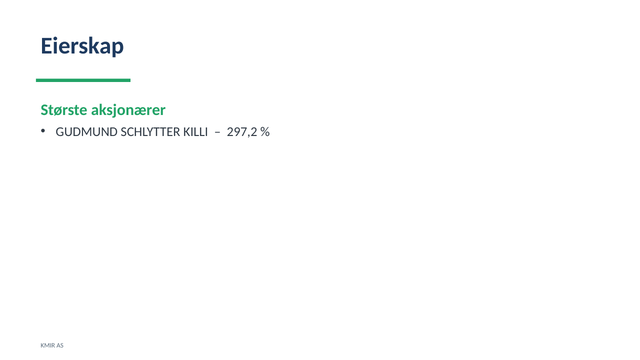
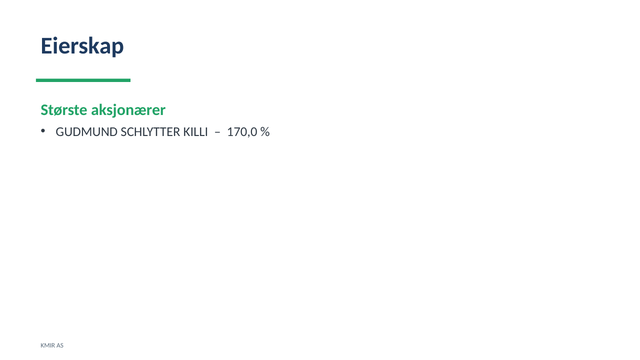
297,2: 297,2 -> 170,0 (242, 132)
